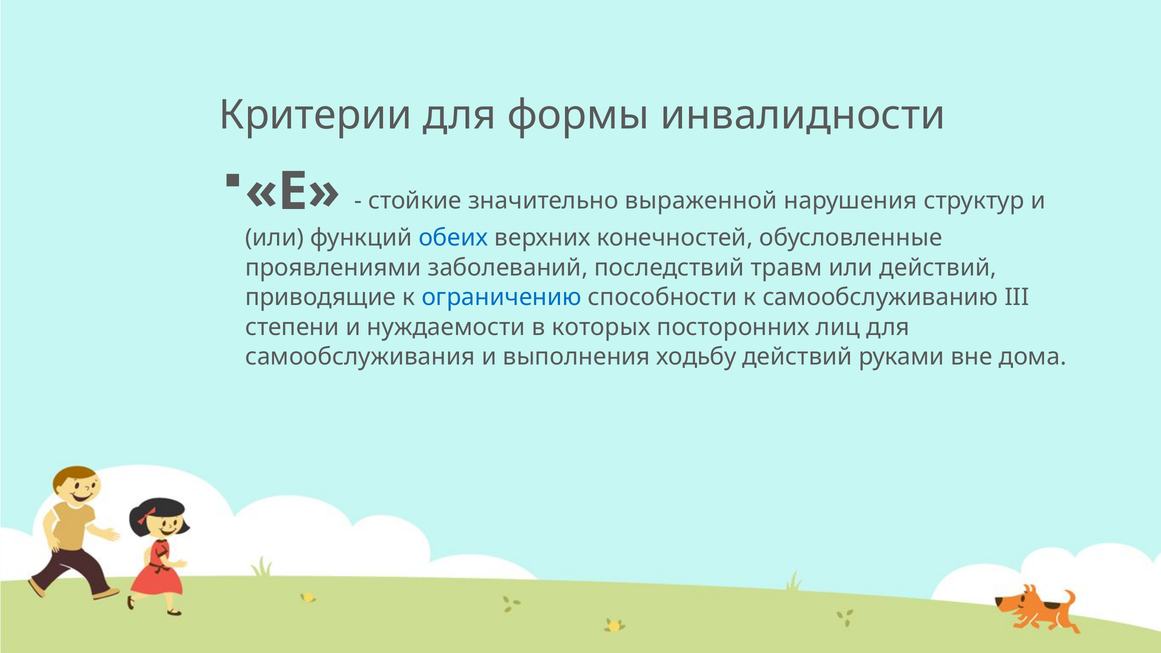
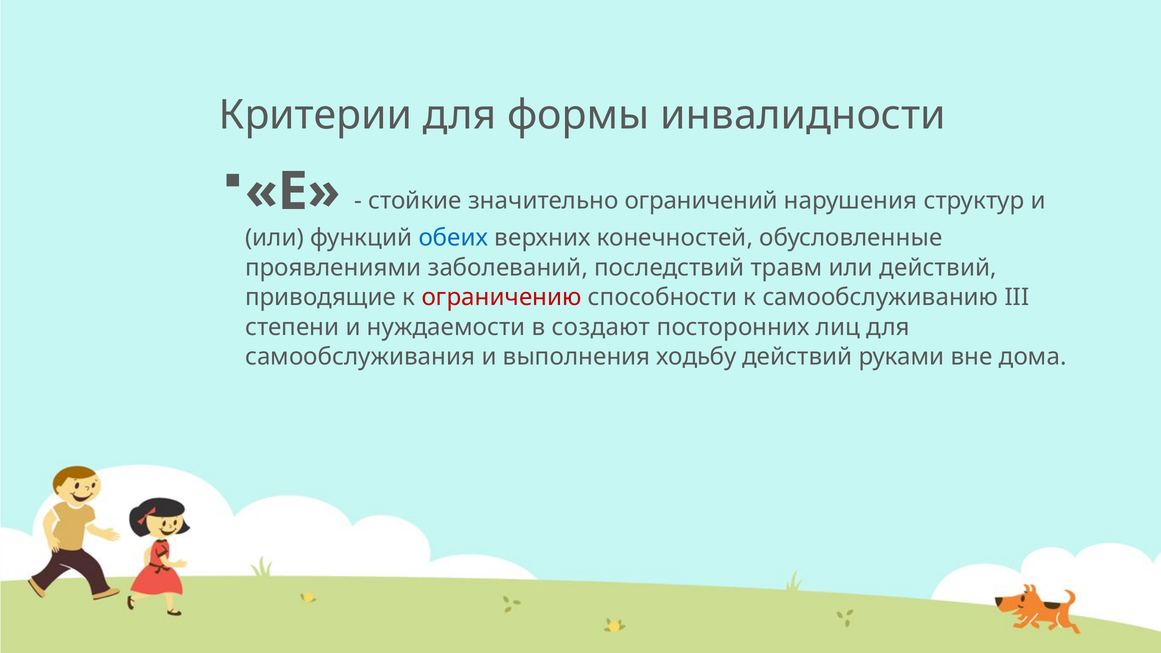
выраженной: выраженной -> ограничений (701, 201)
ограничению colour: blue -> red (502, 297)
которых: которых -> создают (601, 327)
